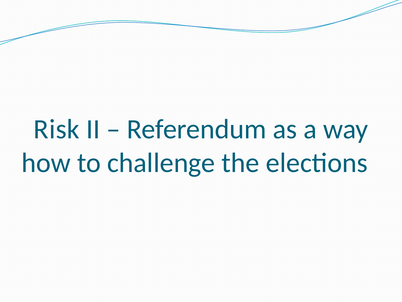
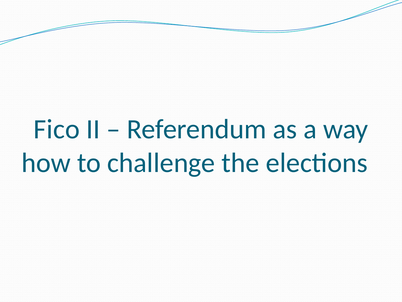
Risk: Risk -> Fico (57, 129)
